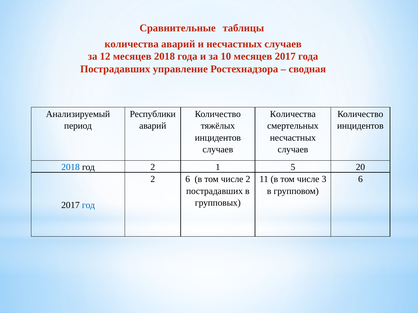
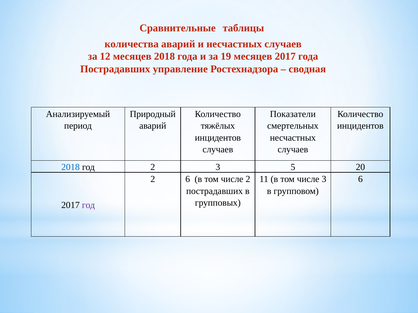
10: 10 -> 19 (226, 57)
Республики: Республики -> Природный (153, 114)
Количества: Количества -> Показатели (293, 114)
2 1: 1 -> 3 (218, 168)
год colour: blue -> purple (88, 206)
